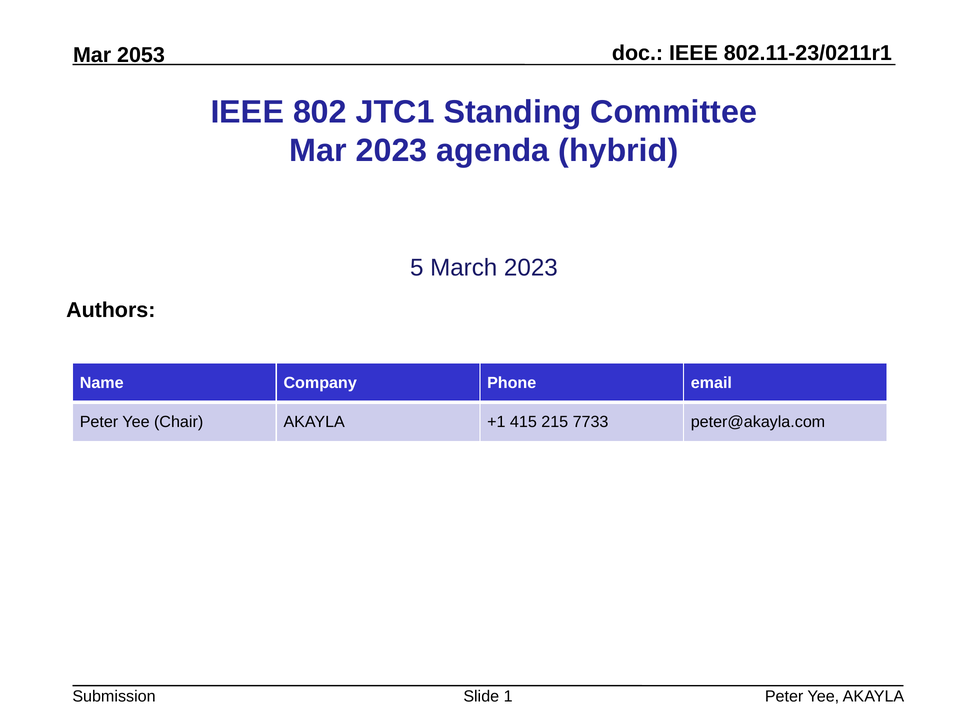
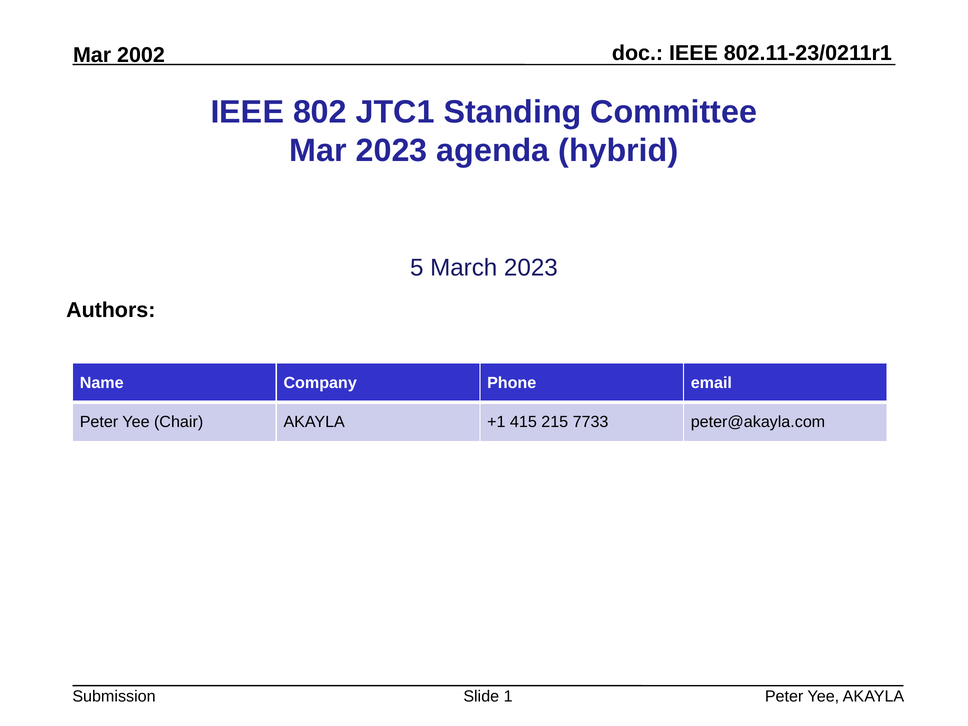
2053: 2053 -> 2002 (141, 55)
